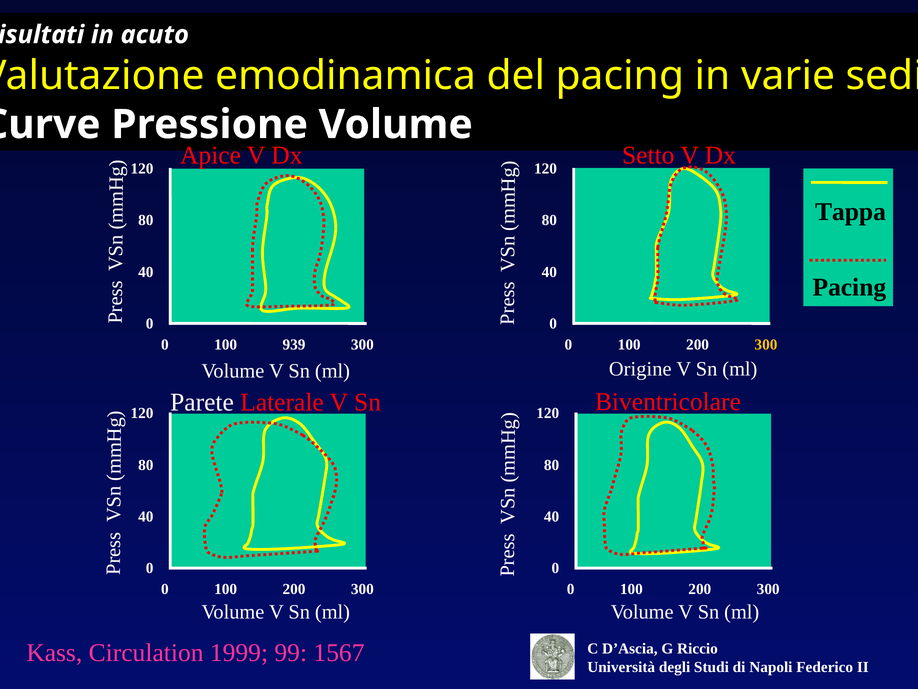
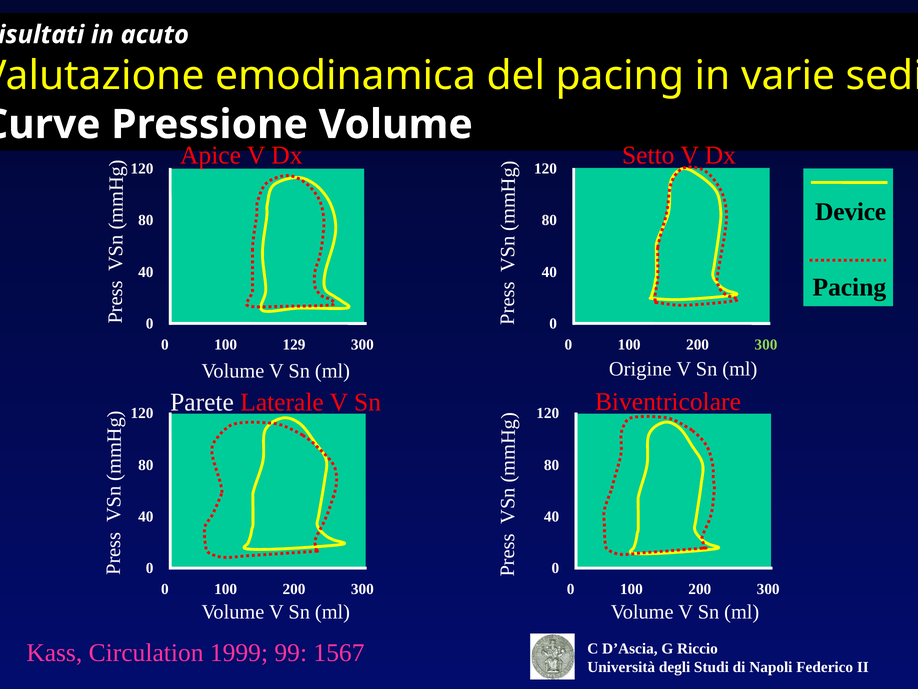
Tappa: Tappa -> Device (851, 212)
939: 939 -> 129 (294, 344)
300 colour: yellow -> light green (766, 344)
